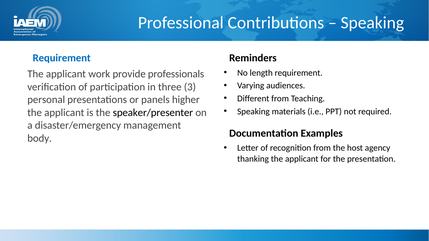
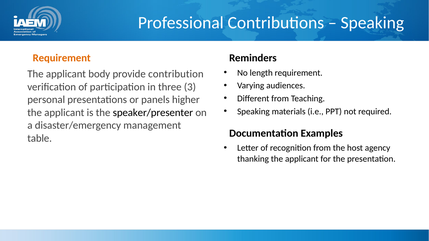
Requirement colour: blue -> orange (62, 58)
work: work -> body (99, 74)
professionals: professionals -> contribution (176, 74)
body: body -> table (40, 138)
